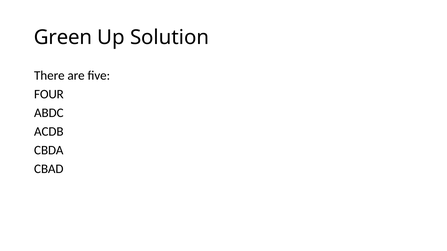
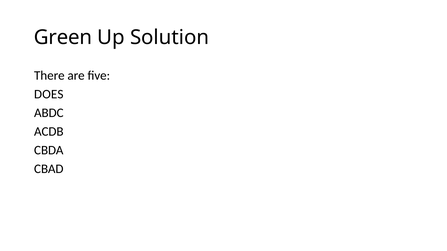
FOUR: FOUR -> DOES (49, 94)
